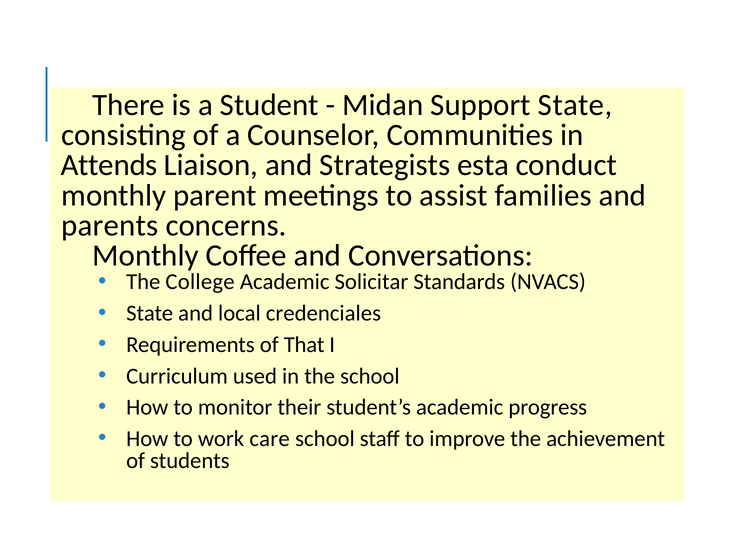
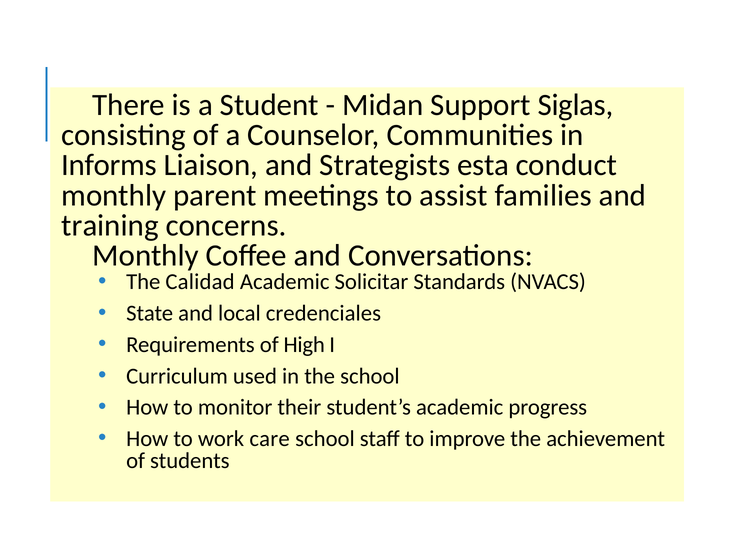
Support State: State -> Siglas (576, 105)
Attends: Attends -> Informs (109, 165)
parents: parents -> training (110, 225)
College: College -> Calidad (200, 282)
That: That -> High (304, 345)
